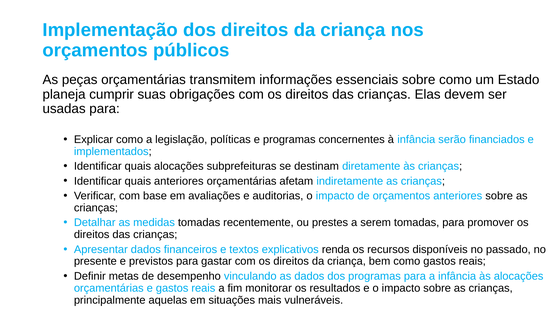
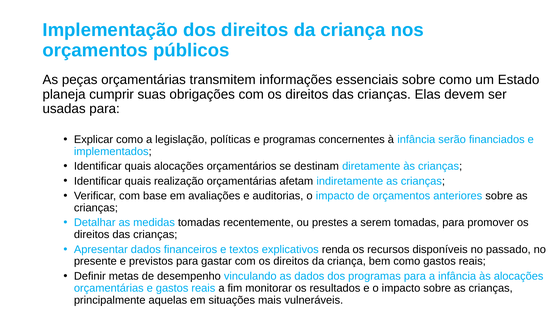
subprefeituras: subprefeituras -> orçamentários (242, 166)
quais anteriores: anteriores -> realização (179, 181)
